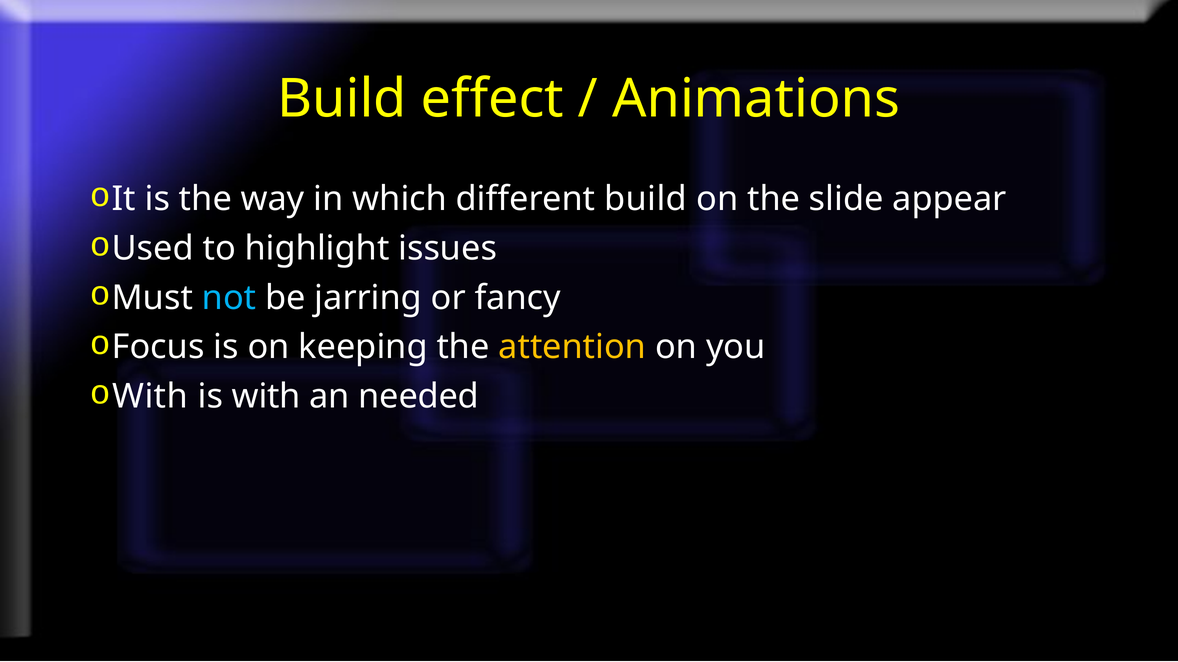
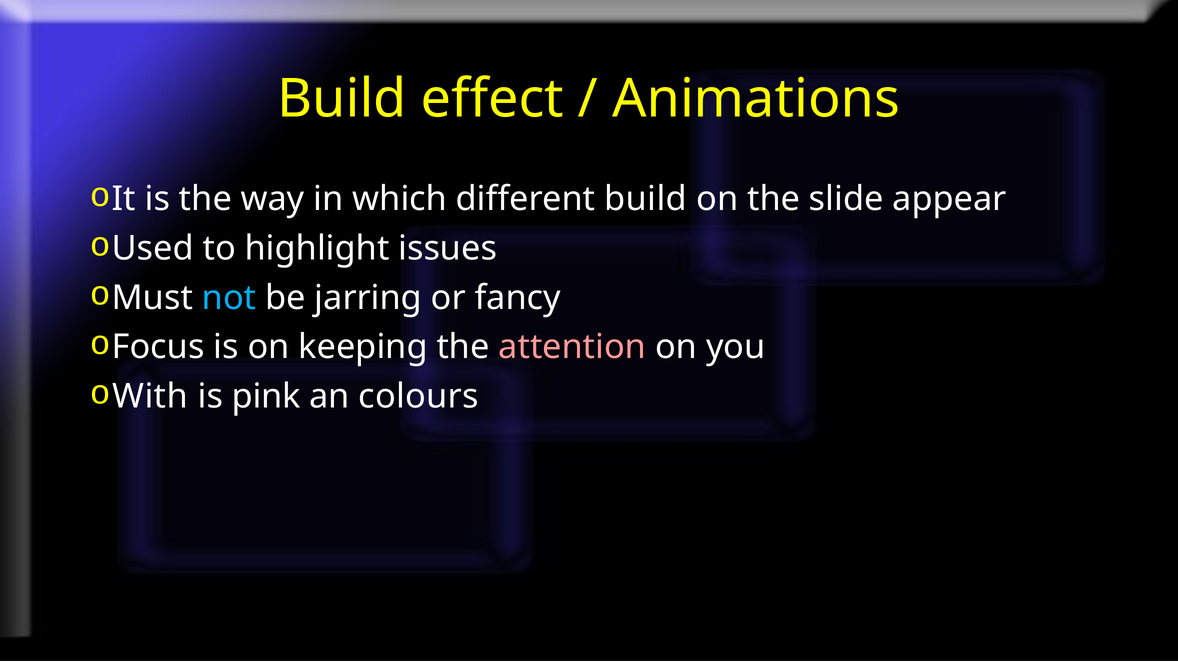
attention colour: yellow -> pink (572, 347)
is with: with -> pink (266, 397)
needed: needed -> colours (419, 397)
